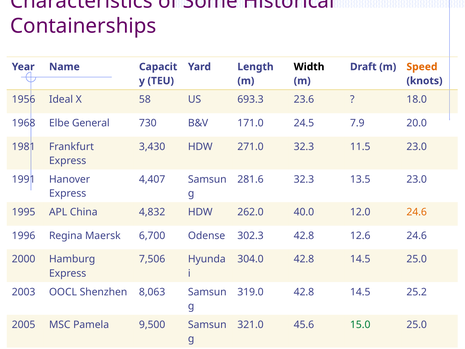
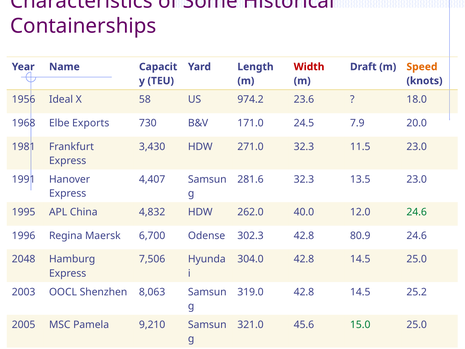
Width colour: black -> red (309, 67)
693.3: 693.3 -> 974.2 (251, 99)
General: General -> Exports (91, 123)
24.6 colour: orange -> green (417, 212)
12.6: 12.6 -> 80.9 (360, 236)
2000: 2000 -> 2048 (24, 259)
9,500: 9,500 -> 9,210 (152, 324)
